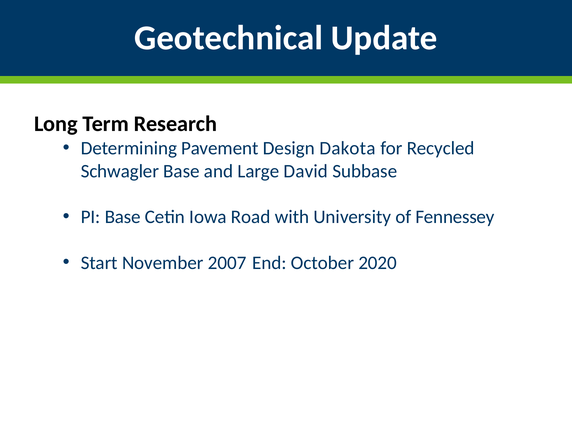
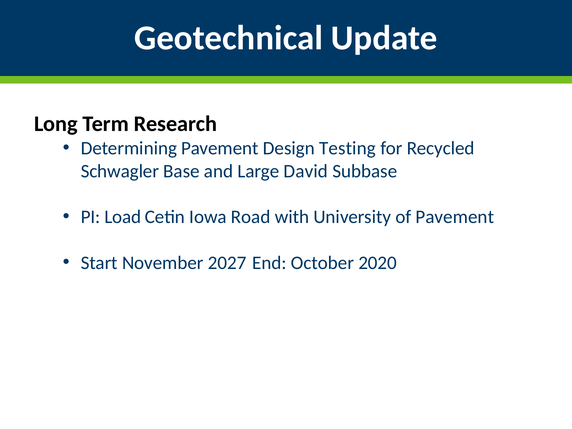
Dakota: Dakota -> Testing (348, 148)
PI Base: Base -> Load (123, 217)
of Fennessey: Fennessey -> Pavement (455, 217)
2007: 2007 -> 2027 (227, 263)
